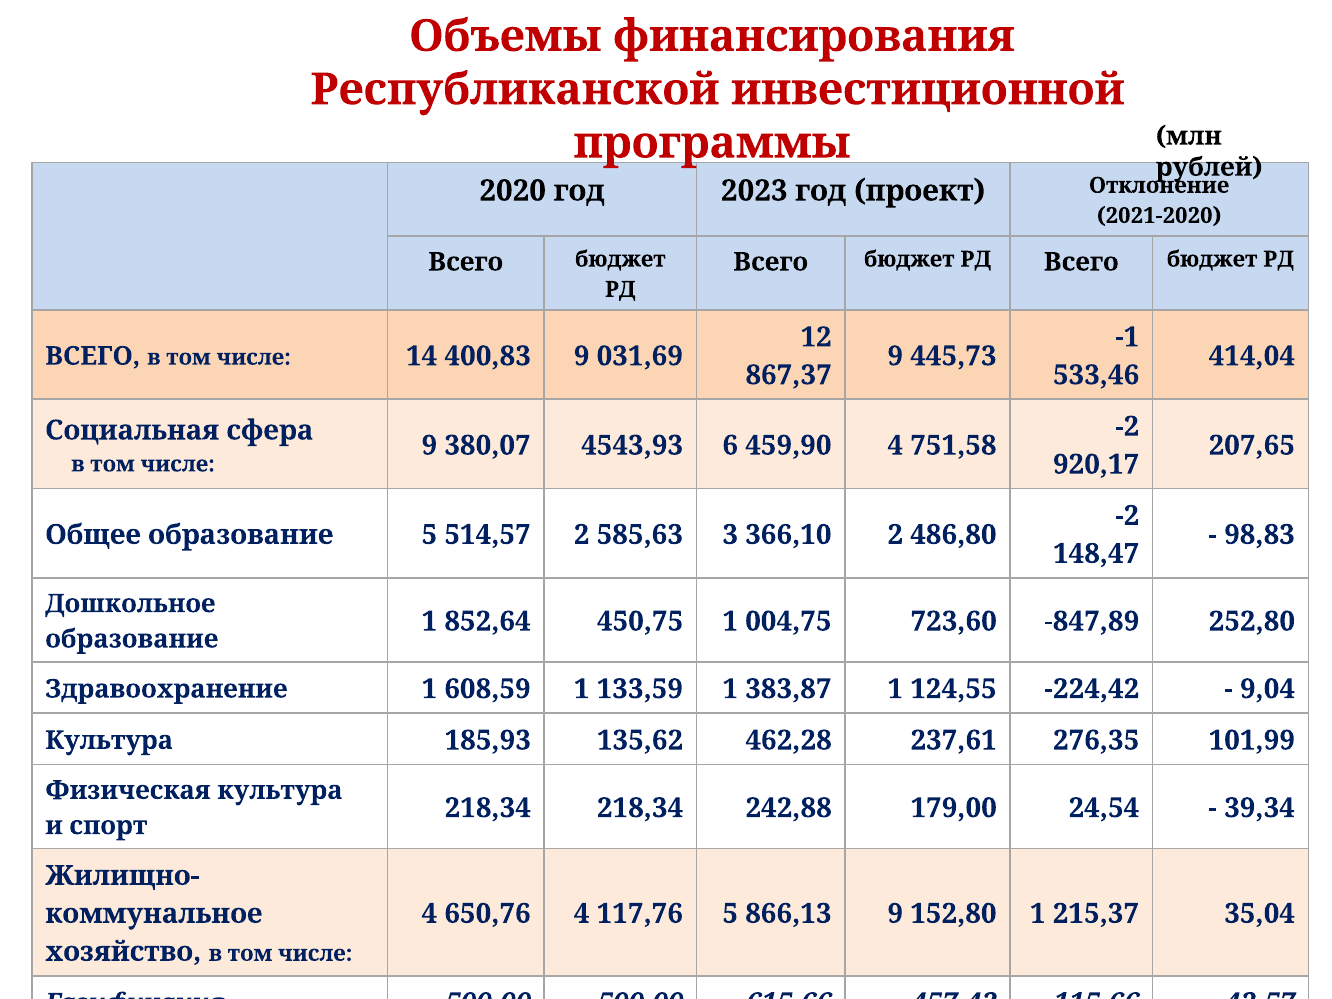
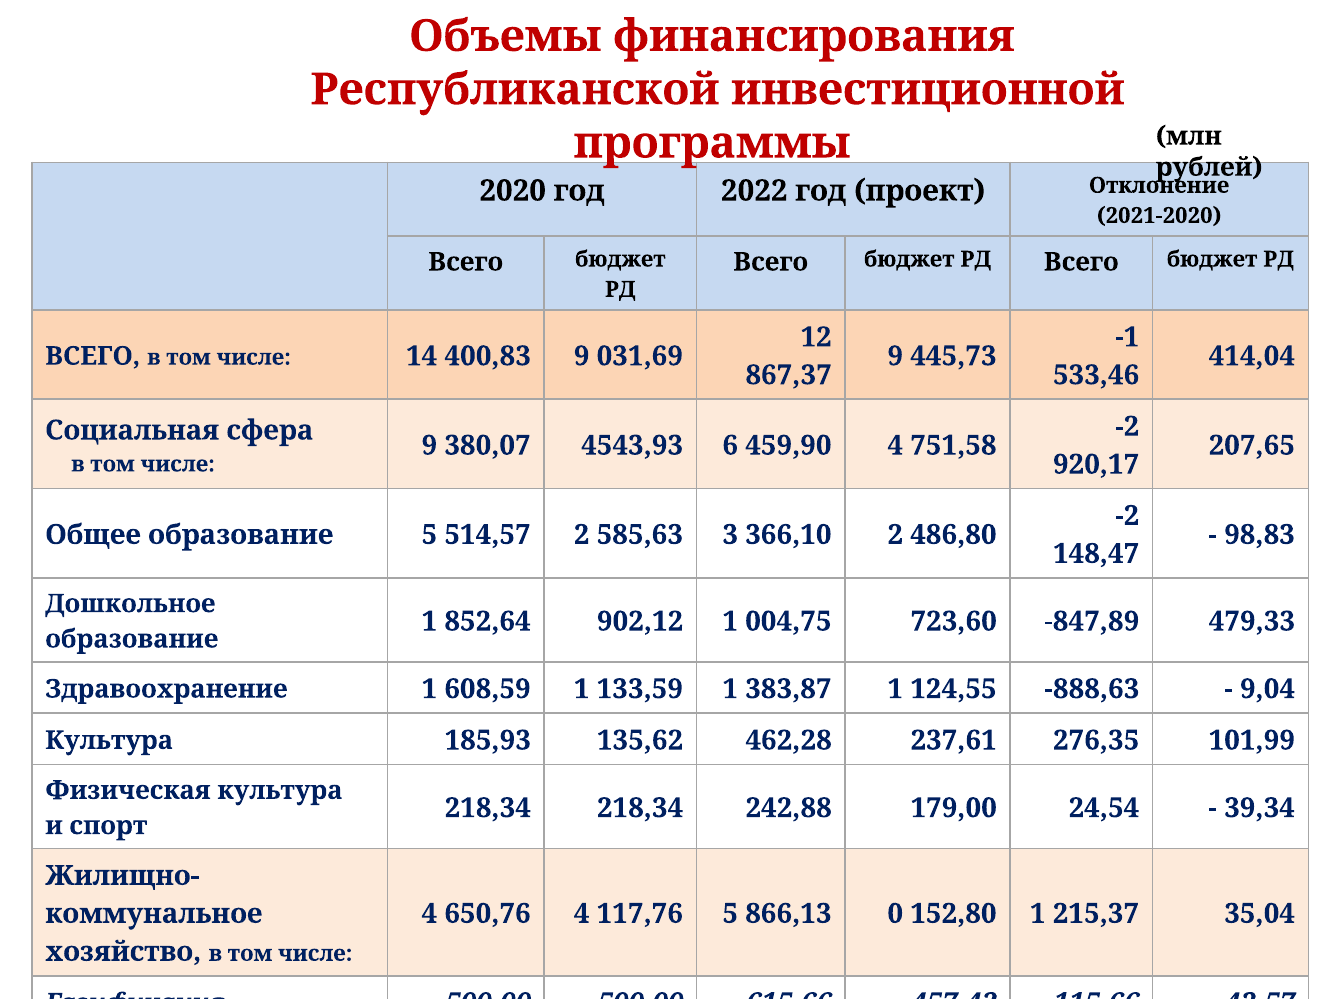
2023: 2023 -> 2022 (754, 191)
450,75: 450,75 -> 902,12 (640, 621)
252,80: 252,80 -> 479,33 (1252, 621)
-224,42: -224,42 -> -888,63 (1092, 689)
866,13 9: 9 -> 0 (895, 914)
